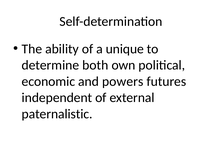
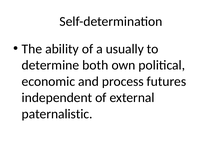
unique: unique -> usually (125, 49)
powers: powers -> process (123, 82)
